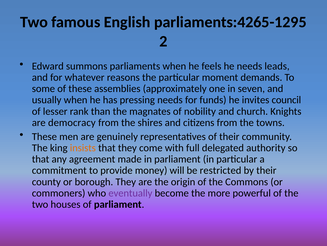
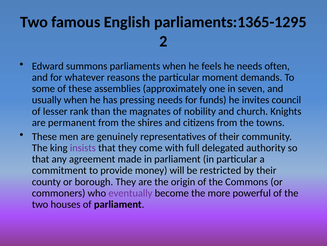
parliaments:4265-1295: parliaments:4265-1295 -> parliaments:1365-1295 (230, 22)
leads: leads -> often (277, 66)
democracy: democracy -> permanent (72, 122)
insists colour: orange -> purple (83, 147)
